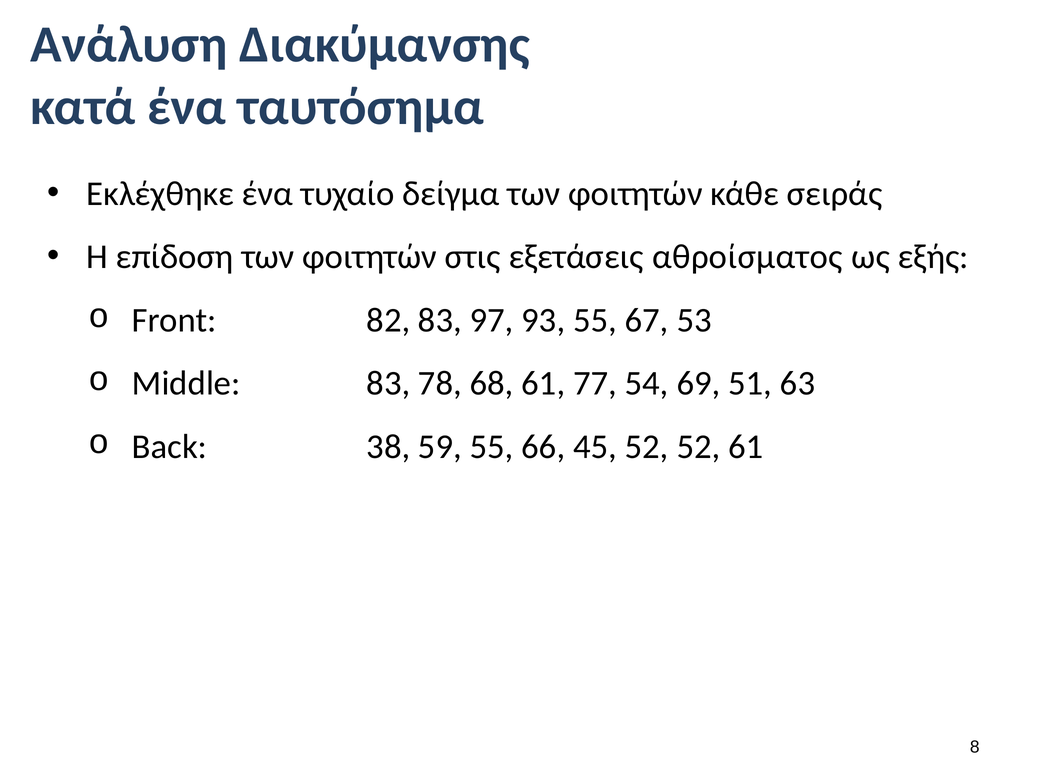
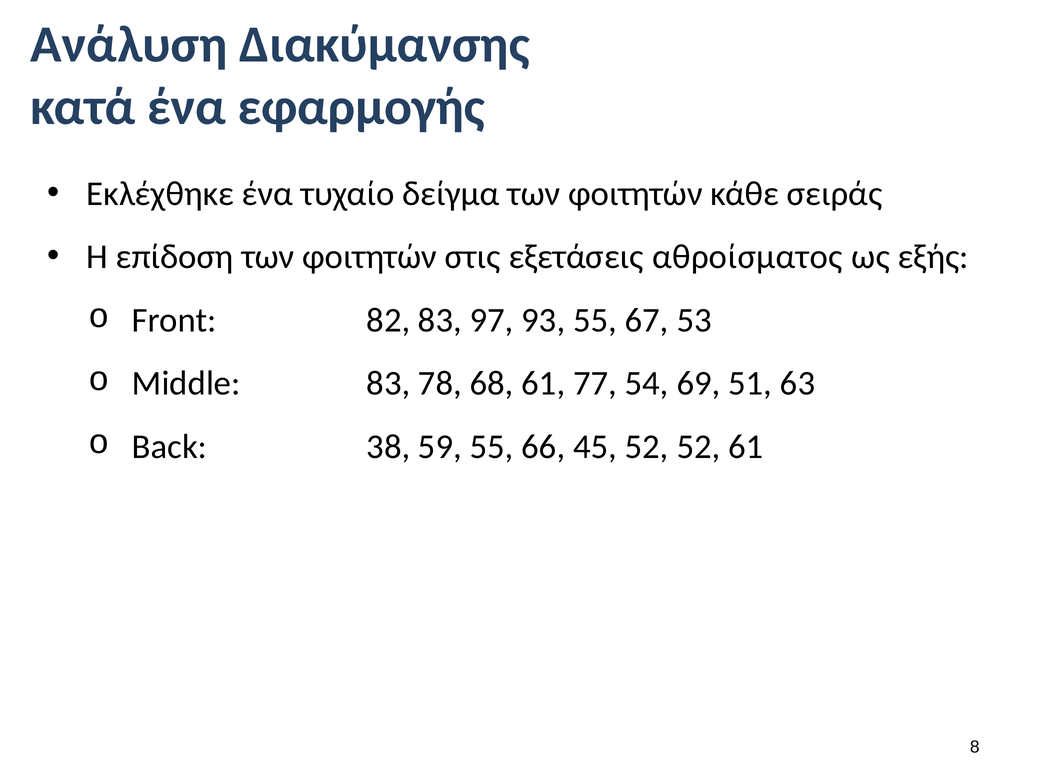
ταυτόσημα: ταυτόσημα -> εφαρμογής (361, 107)
